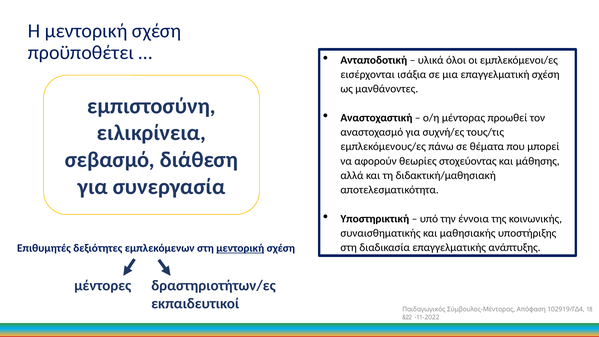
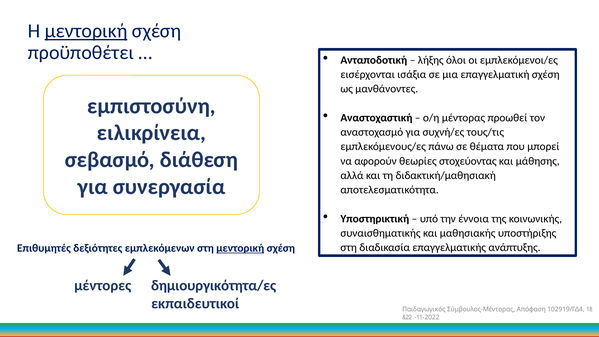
μεντορική underline: none -> present (86, 31)
υλικά: υλικά -> λήξης (431, 60)
δραστηριοτήτων/ες: δραστηριοτήτων/ες -> δημιουργικότητα/ες (214, 285)
